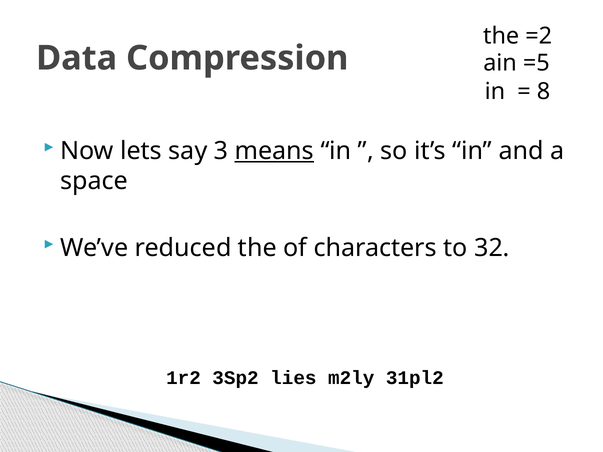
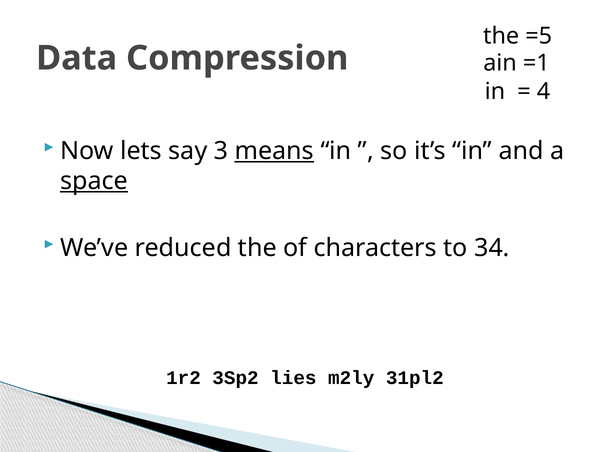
=2: =2 -> =5 (539, 36)
=5: =5 -> =1 (536, 63)
8: 8 -> 4 (543, 92)
space underline: none -> present (94, 181)
32: 32 -> 34 (492, 248)
